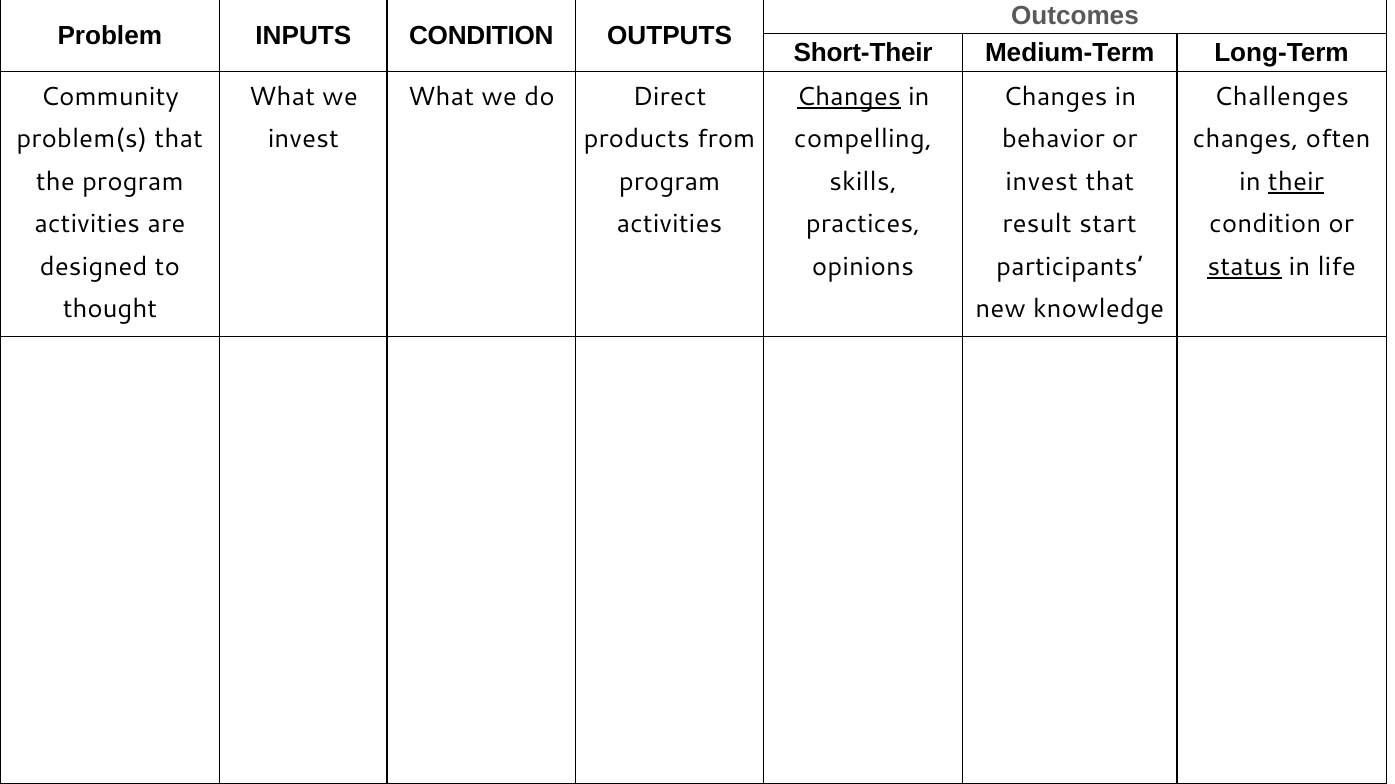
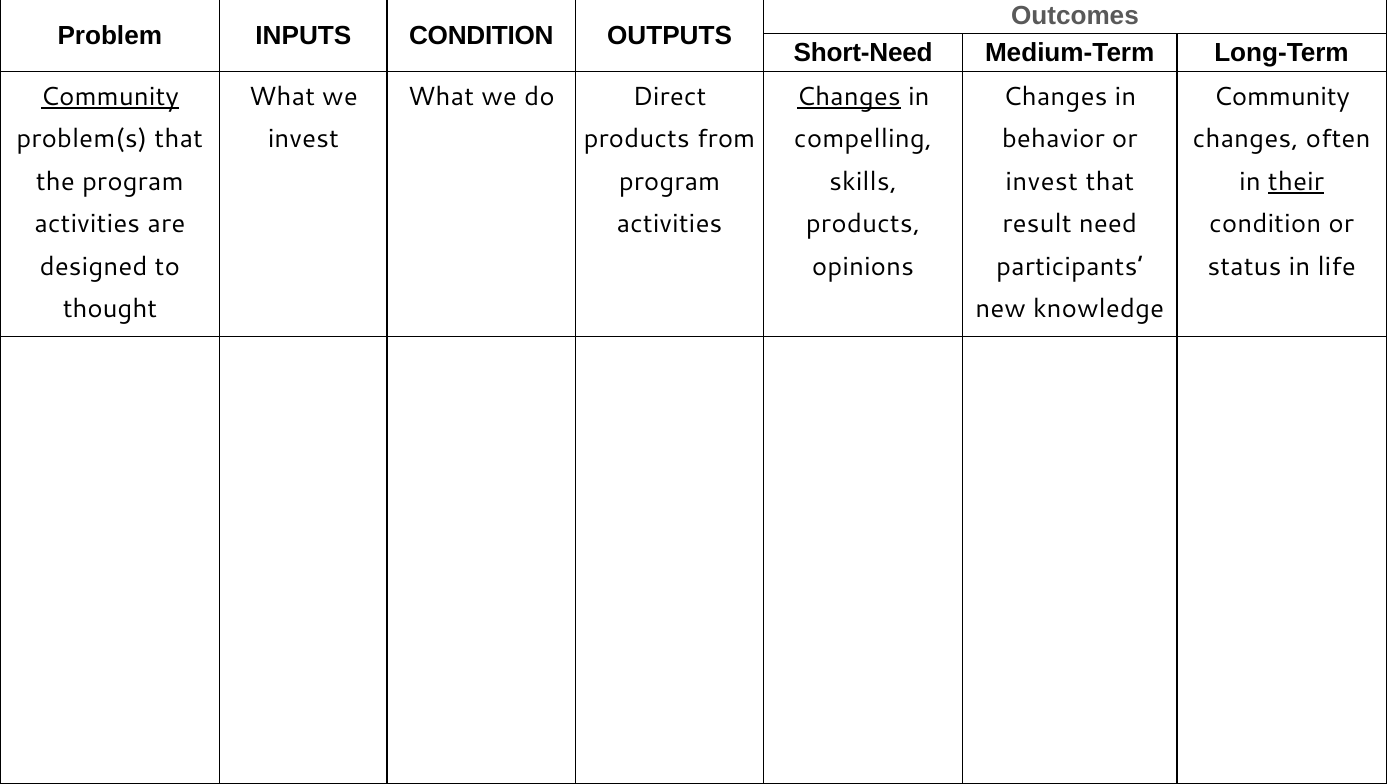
Short-Their: Short-Their -> Short-Need (863, 53)
Community underline: none -> present (110, 97)
Challenges: Challenges -> Community (1282, 97)
practices: practices -> products (863, 224)
start: start -> need (1108, 224)
status underline: present -> none (1244, 267)
